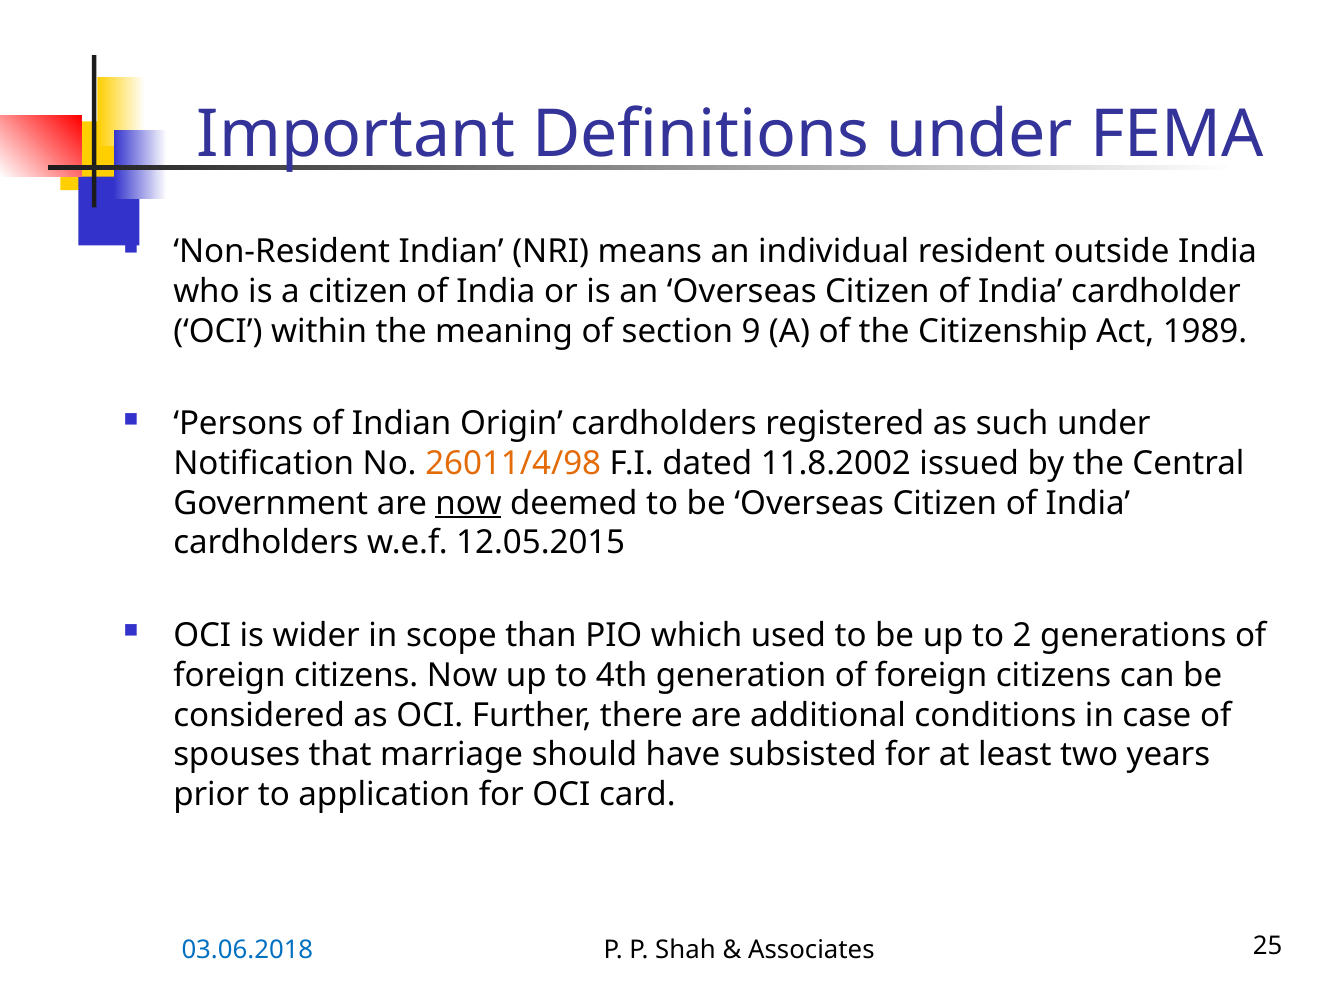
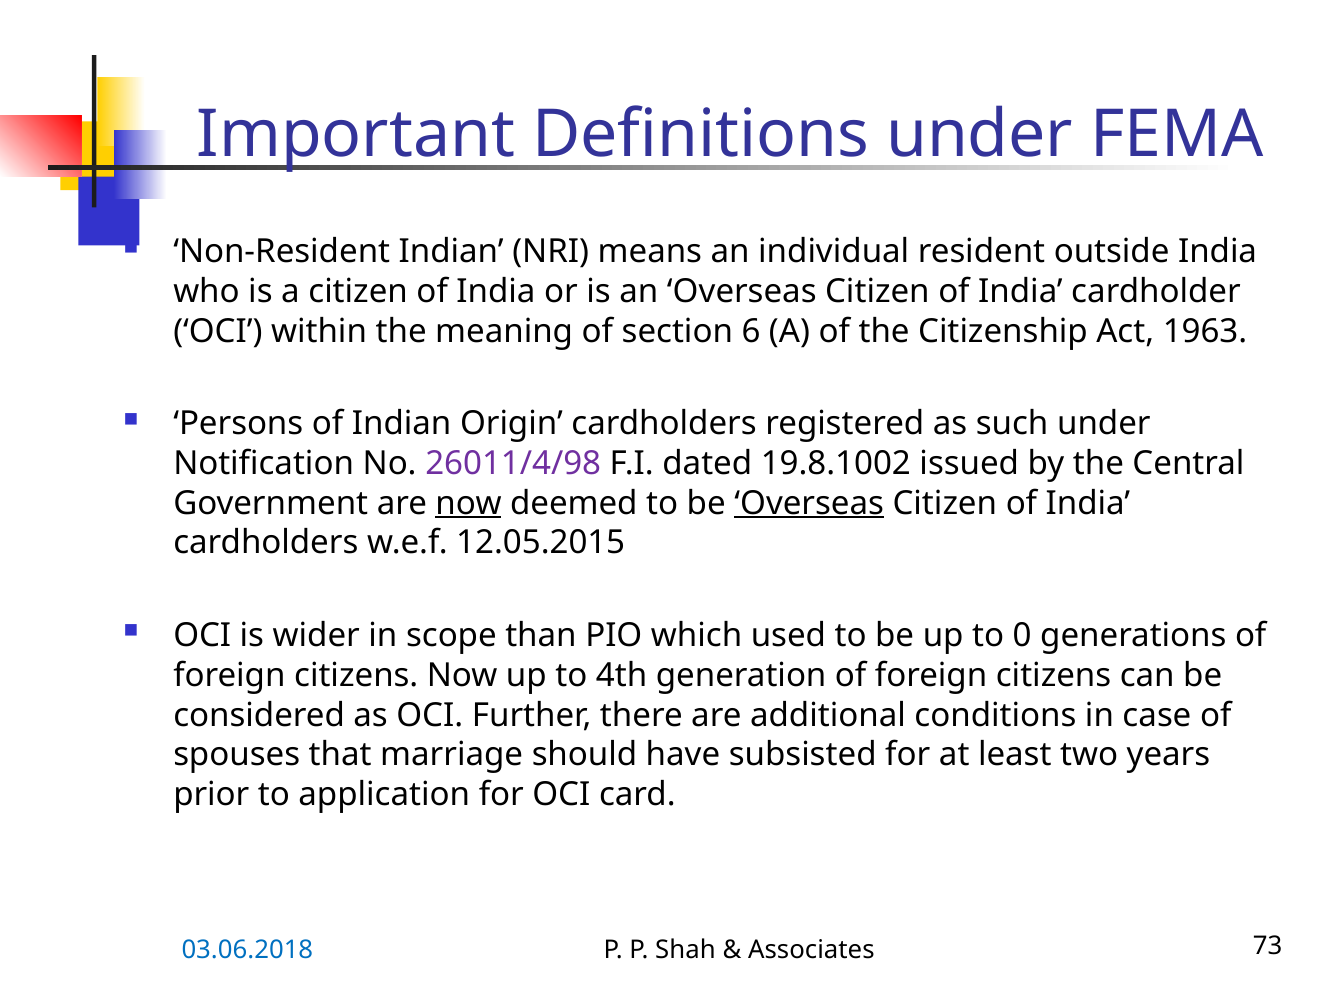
9: 9 -> 6 (751, 331)
1989: 1989 -> 1963 (1205, 331)
26011/4/98 colour: orange -> purple (513, 464)
11.8.2002: 11.8.2002 -> 19.8.1002 (836, 464)
Overseas underline: none -> present (809, 503)
2: 2 -> 0 (1022, 636)
25: 25 -> 73 (1268, 946)
